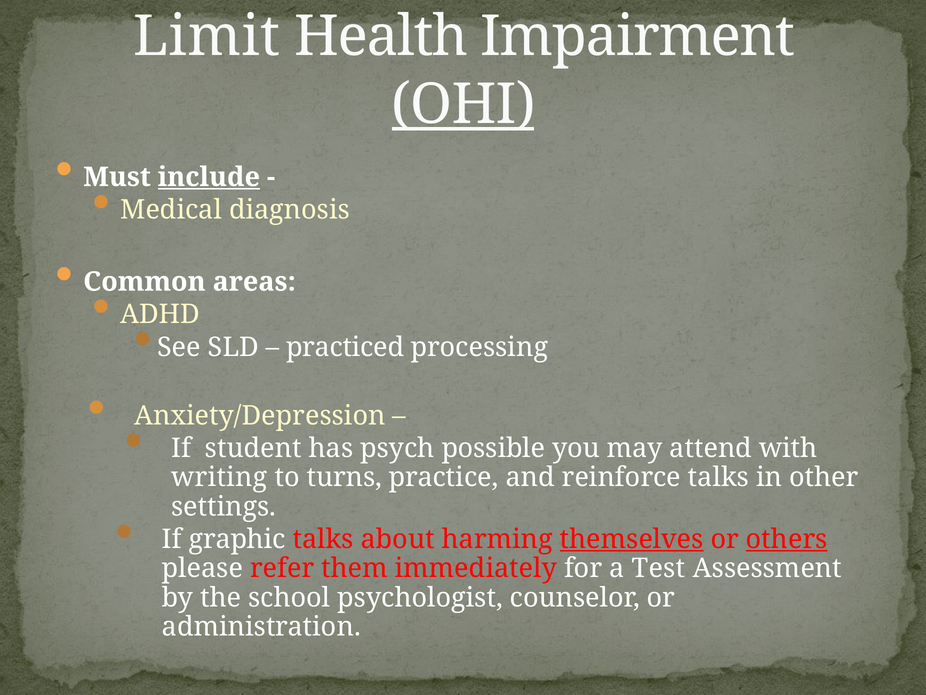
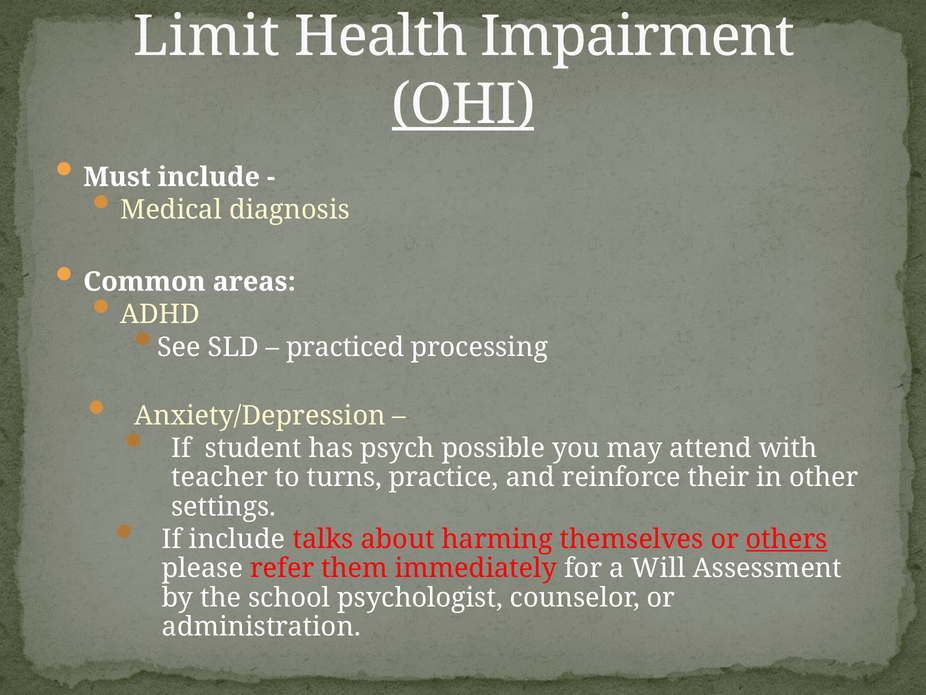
include underline: present -> none (209, 177)
writing: writing -> teacher (219, 477)
reinforce talks: talks -> their (719, 477)
If graphic: graphic -> include (237, 539)
themselves underline: present -> none (632, 539)
Test: Test -> Will (659, 568)
